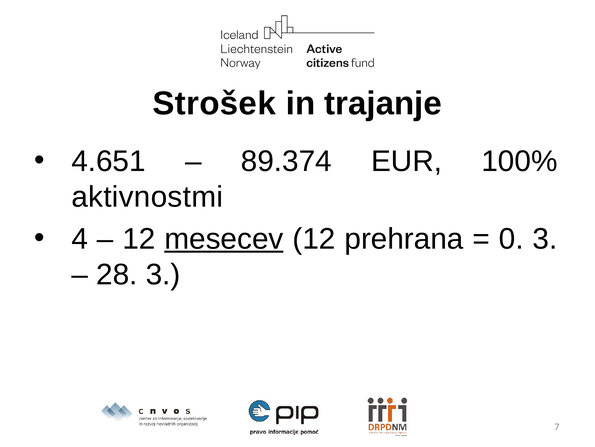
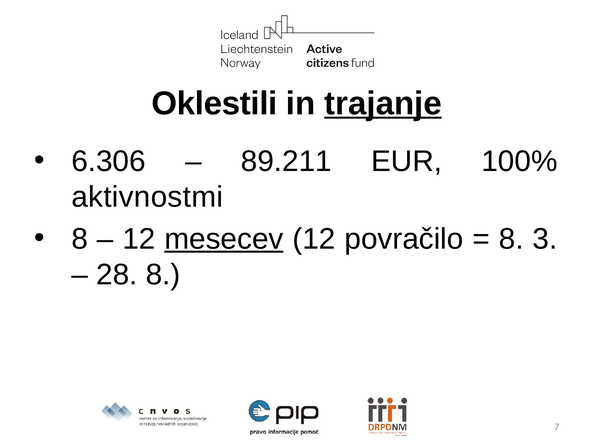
Strošek: Strošek -> Oklestili (214, 103)
trajanje underline: none -> present (383, 103)
4.651: 4.651 -> 6.306 (109, 161)
89.374: 89.374 -> 89.211 (286, 161)
4: 4 -> 8 (80, 238)
prehrana: prehrana -> povračilo (404, 238)
0: 0 -> 8 (511, 238)
28 3: 3 -> 8 (163, 274)
